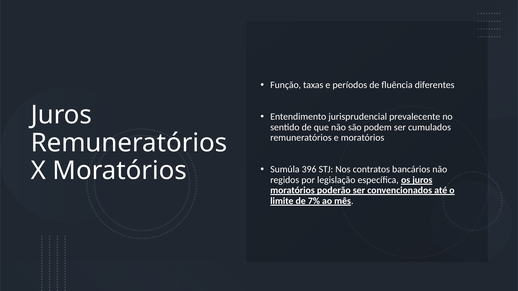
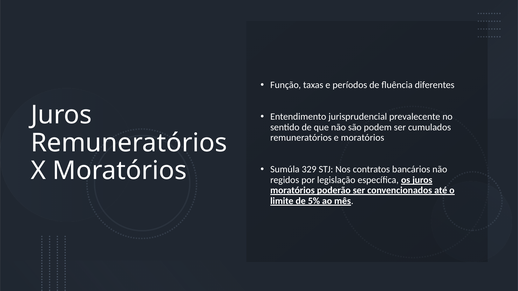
396: 396 -> 329 (309, 170)
7%: 7% -> 5% (314, 201)
